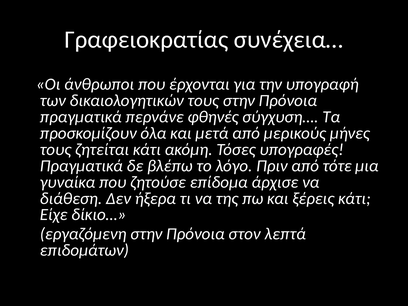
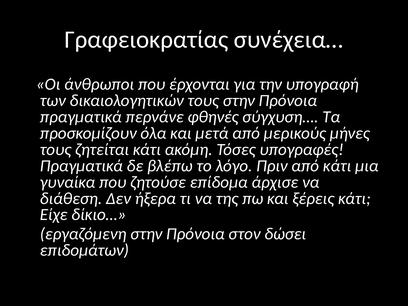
από τότε: τότε -> κάτι (337, 166)
λεπτά: λεπτά -> δώσει (285, 234)
